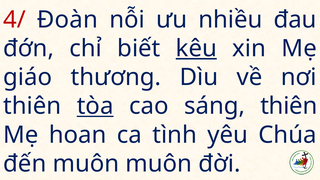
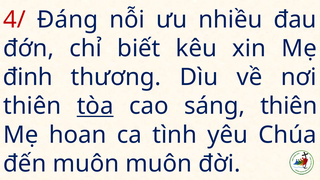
Đoàn: Đoàn -> Đáng (68, 20)
kêu underline: present -> none (196, 48)
giáo: giáo -> đinh (28, 77)
